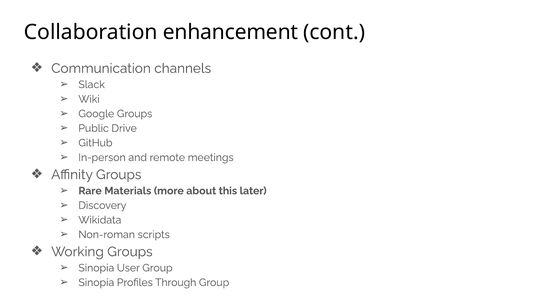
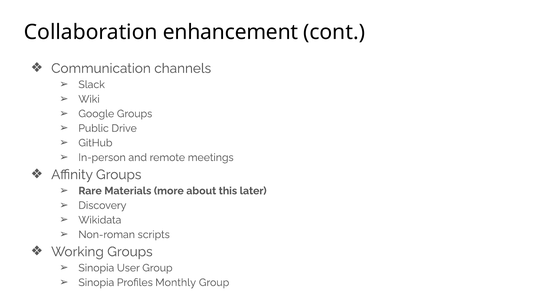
Through: Through -> Monthly (176, 283)
